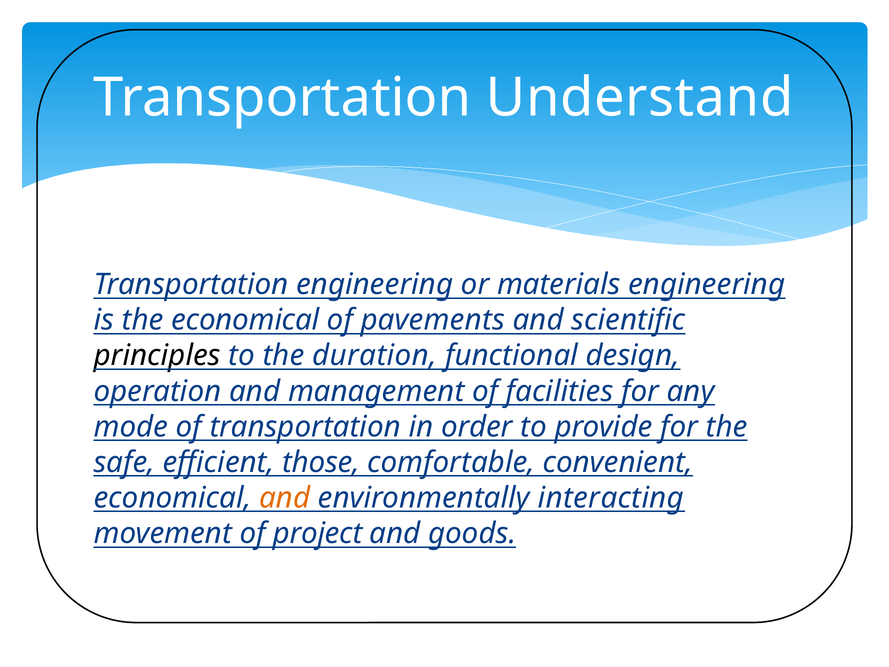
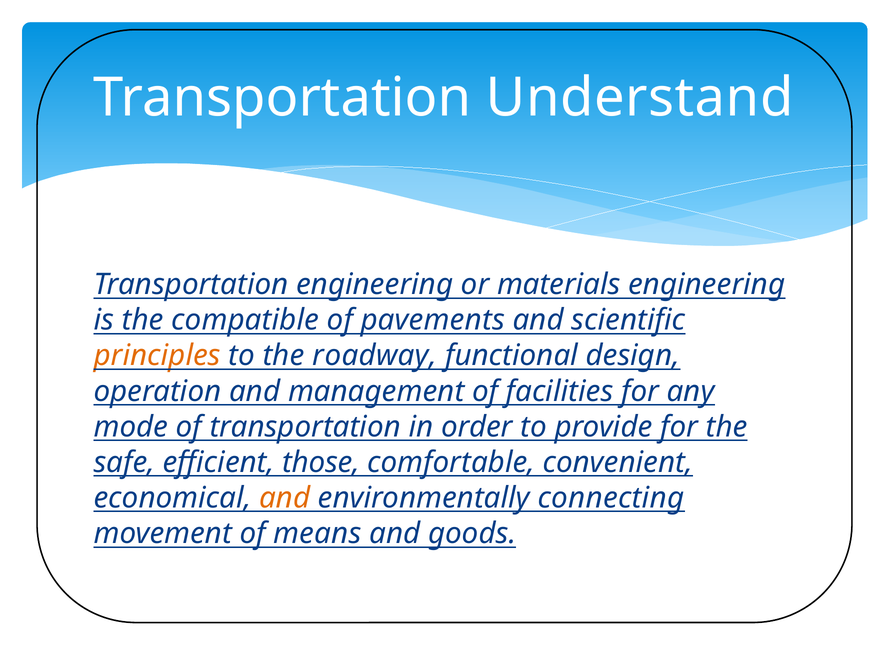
the economical: economical -> compatible (245, 320)
principles colour: black -> orange (157, 356)
duration: duration -> roadway (375, 356)
interacting: interacting -> connecting (611, 498)
project: project -> means (317, 533)
